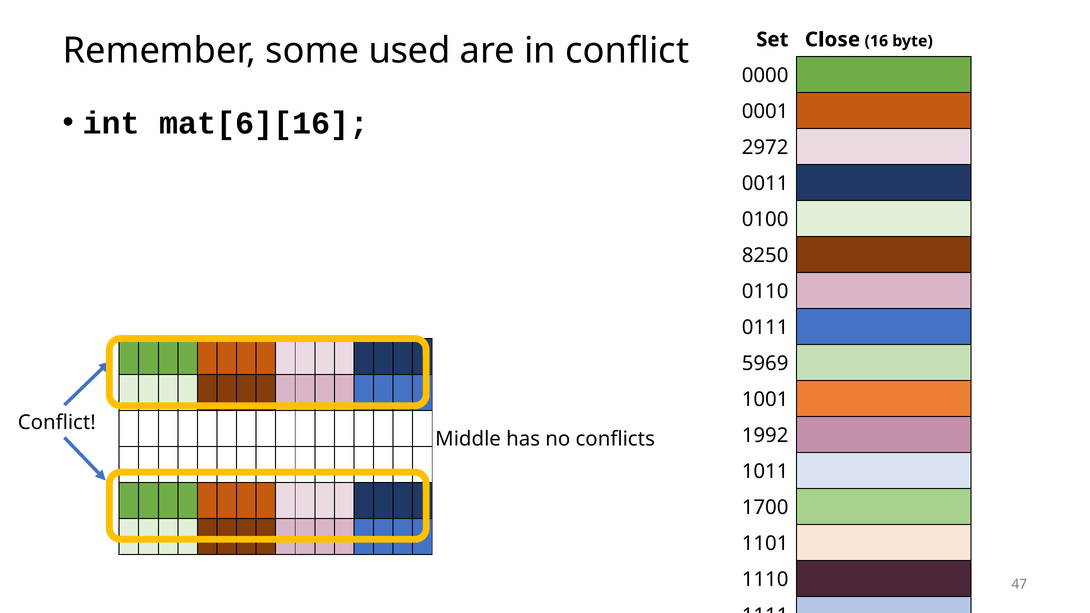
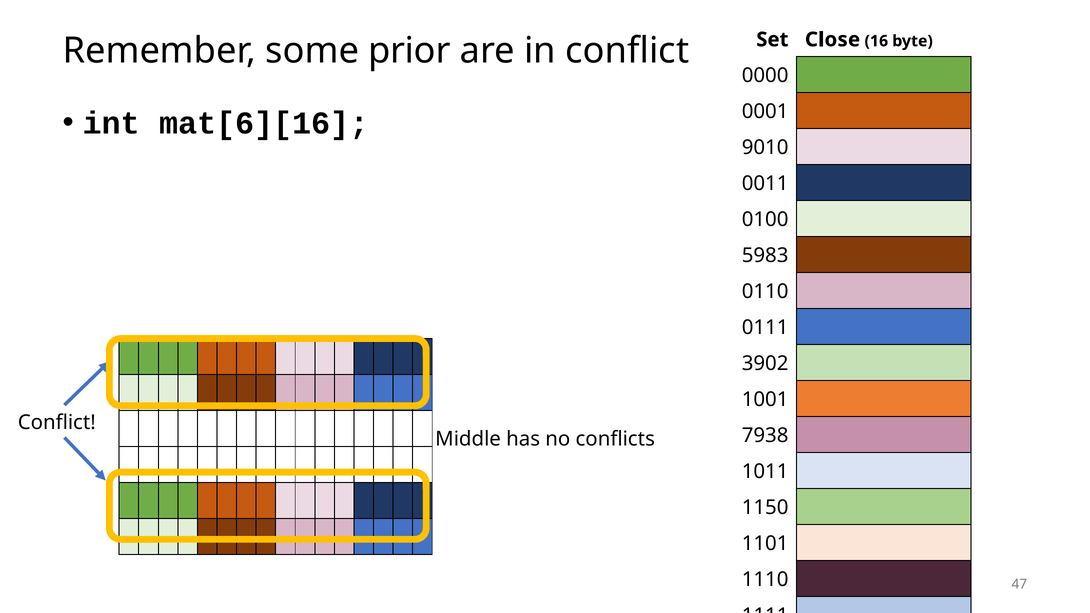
used: used -> prior (409, 51)
2972: 2972 -> 9010 (765, 148)
8250: 8250 -> 5983 (765, 256)
5969: 5969 -> 3902 (765, 364)
1992: 1992 -> 7938 (765, 436)
1700: 1700 -> 1150 (765, 508)
